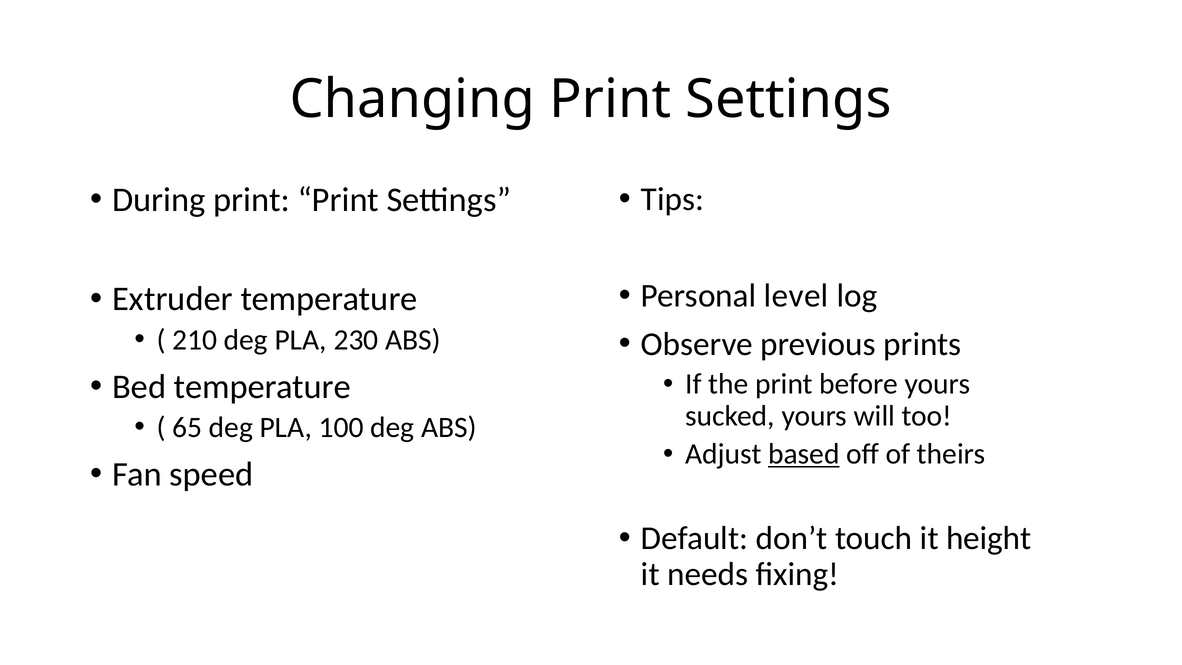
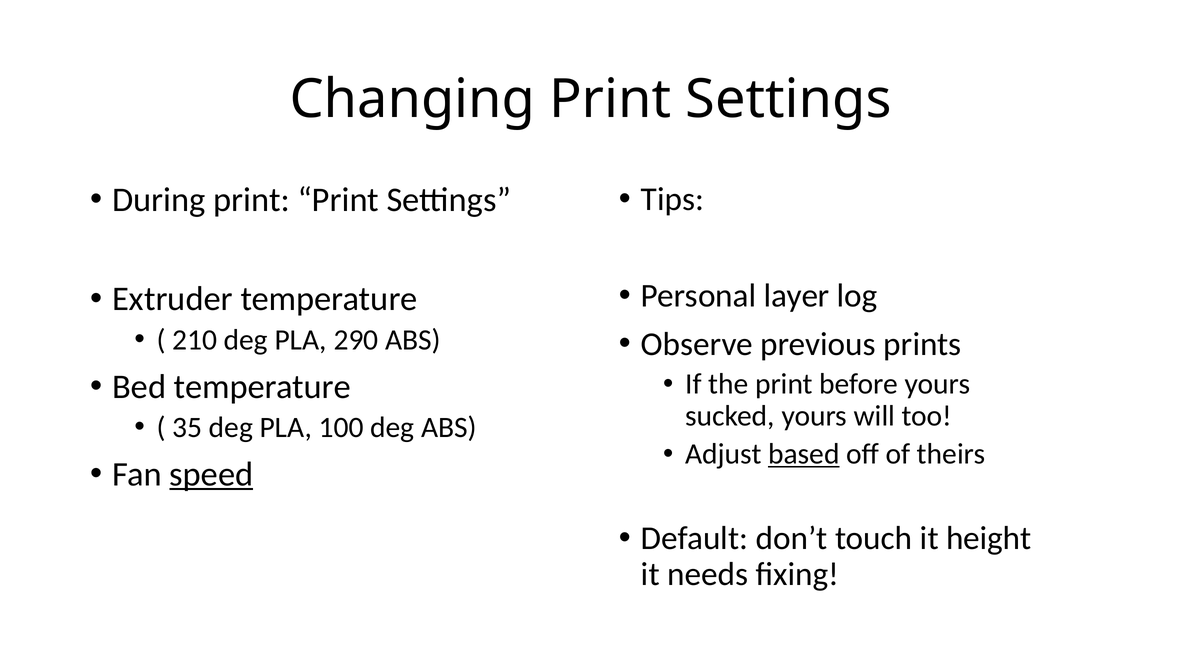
level: level -> layer (797, 296)
230: 230 -> 290 (356, 340)
65: 65 -> 35 (187, 427)
speed underline: none -> present (211, 474)
